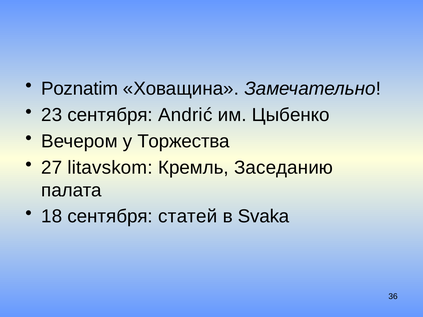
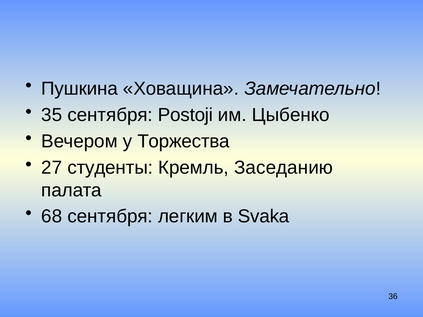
Poznatim: Poznatim -> Пушкина (80, 89)
23: 23 -> 35 (52, 115)
Andrić: Andrić -> Postoji (185, 115)
litavskom: litavskom -> студенты (110, 168)
18: 18 -> 68 (52, 217)
статей: статей -> легким (188, 217)
